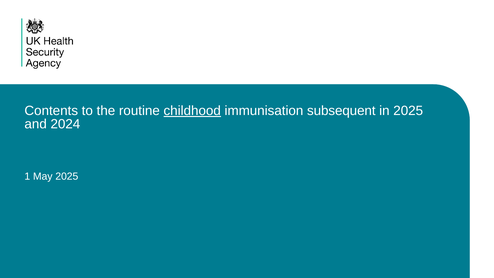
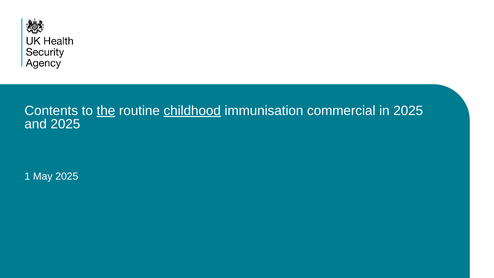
the underline: none -> present (106, 111)
subsequent: subsequent -> commercial (341, 111)
and 2024: 2024 -> 2025 (65, 124)
